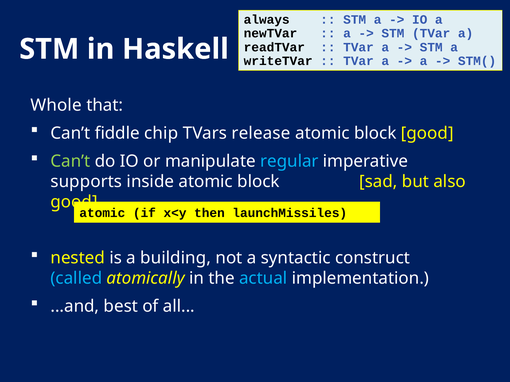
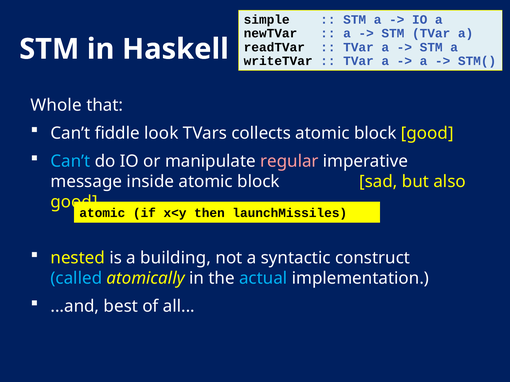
always: always -> simple (267, 20)
chip: chip -> look (161, 133)
release: release -> collects (261, 133)
Can’t colour: light green -> light blue (70, 161)
regular colour: light blue -> pink (289, 161)
supports: supports -> message (86, 182)
